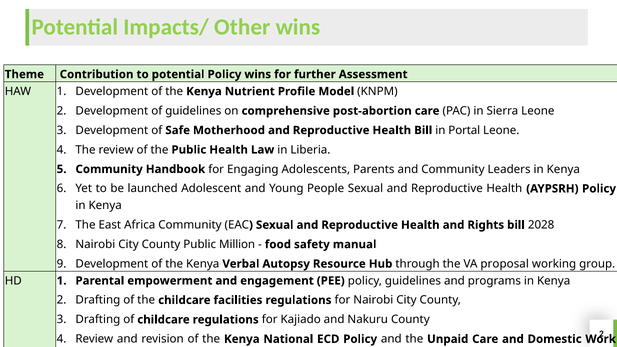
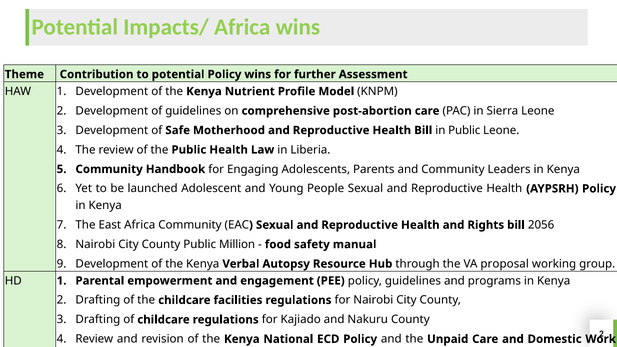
Impacts/ Other: Other -> Africa (242, 27)
in Portal: Portal -> Public (464, 130)
2028: 2028 -> 2056 (541, 225)
